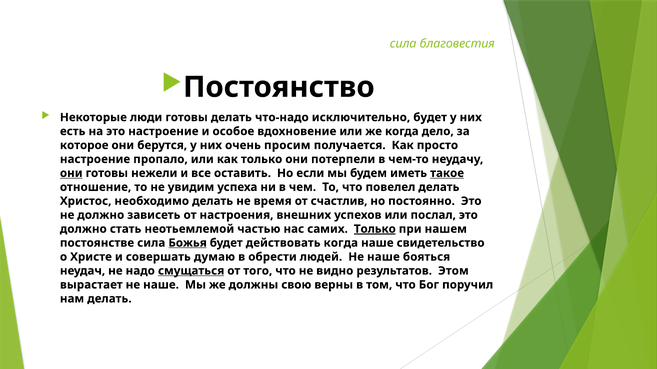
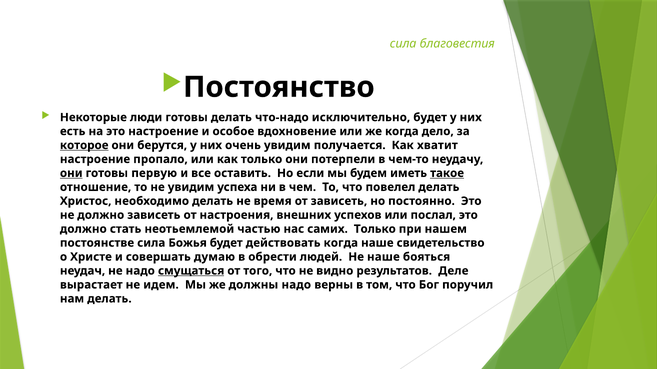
которое underline: none -> present (84, 145)
очень просим: просим -> увидим (287, 145)
просто: просто -> хватит (437, 145)
нежели: нежели -> первую (154, 173)
от счастлив: счастлив -> зависеть (339, 201)
Только underline: present -> none (375, 229)
Божья underline: present -> none (188, 243)
Этом: Этом -> Деле (453, 271)
вырастает не наше: наше -> идем (161, 285)
должны свою: свою -> надо (296, 285)
